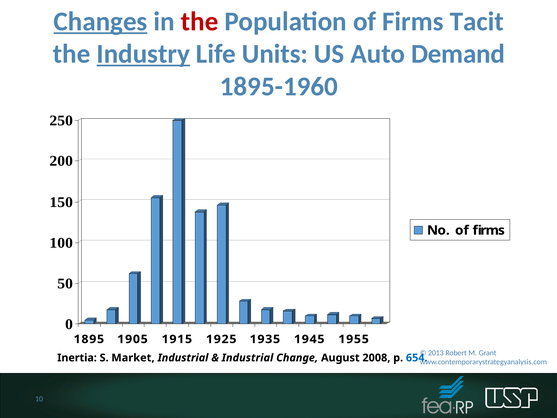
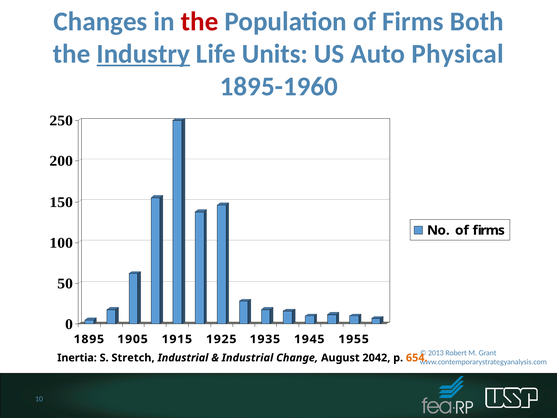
Changes underline: present -> none (101, 21)
Tacit: Tacit -> Both (477, 21)
Demand: Demand -> Physical (458, 54)
Market: Market -> Stretch (133, 358)
2008: 2008 -> 2042 (376, 358)
654 colour: blue -> orange (417, 358)
